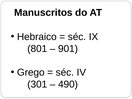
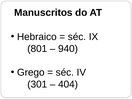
901: 901 -> 940 (68, 49)
490: 490 -> 404 (68, 84)
